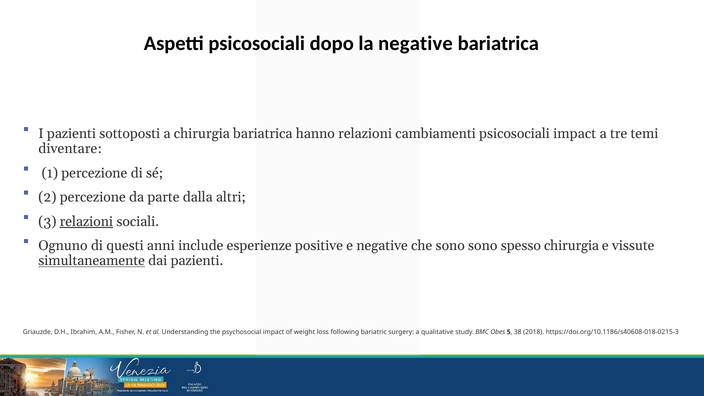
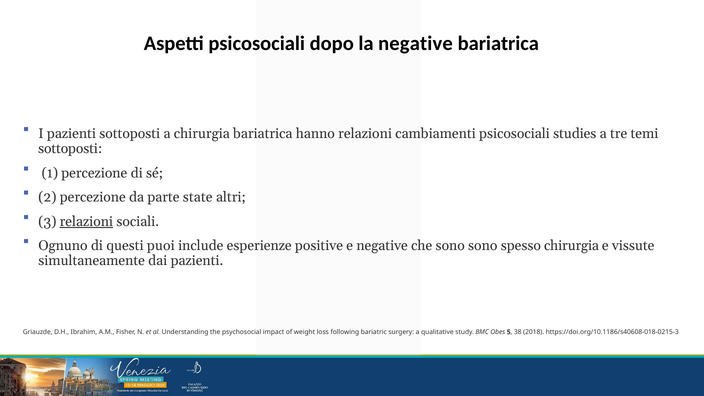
psicosociali impact: impact -> studies (575, 134)
diventare: diventare -> sottoposti (70, 149)
dalla: dalla -> state (198, 197)
anni: anni -> puoi (161, 246)
simultaneamente underline: present -> none (92, 261)
